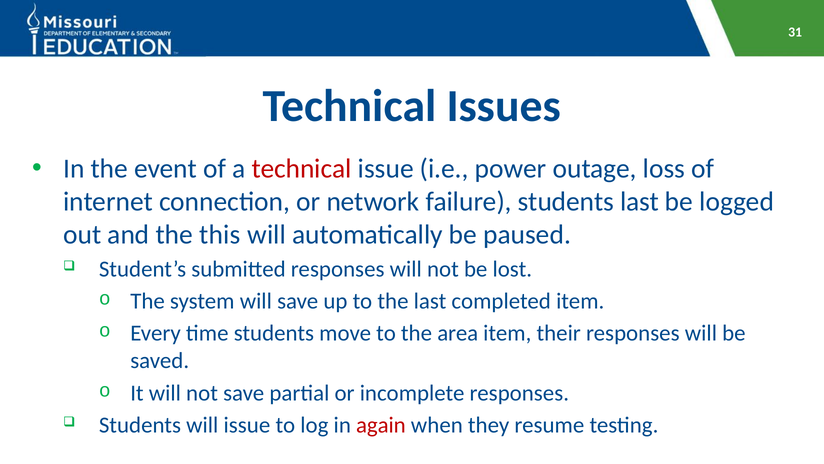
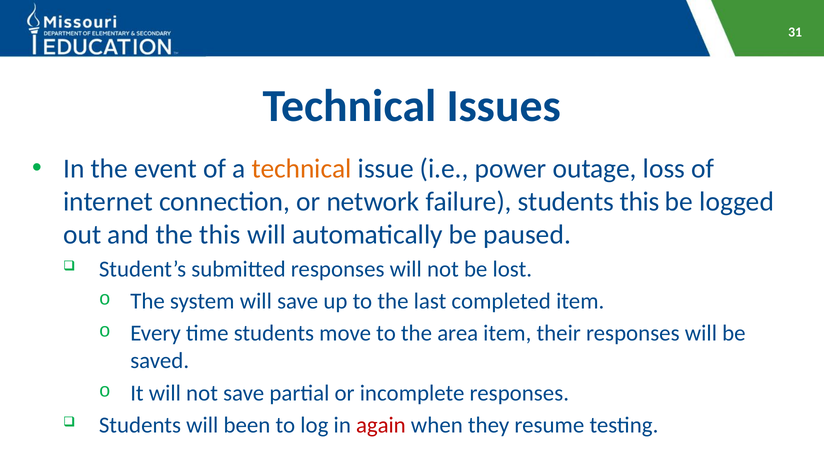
technical colour: red -> orange (302, 168)
students last: last -> this (640, 201)
will issue: issue -> been (247, 425)
